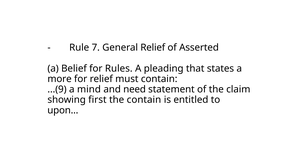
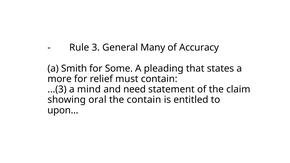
7: 7 -> 3 (96, 48)
General Relief: Relief -> Many (153, 48)
Asserted: Asserted -> Accuracy (199, 48)
Belief: Belief -> Smith (74, 69)
Rules: Rules -> Some (119, 69)
...(9: ...(9 -> ...(3 (57, 89)
first: first -> oral (97, 100)
